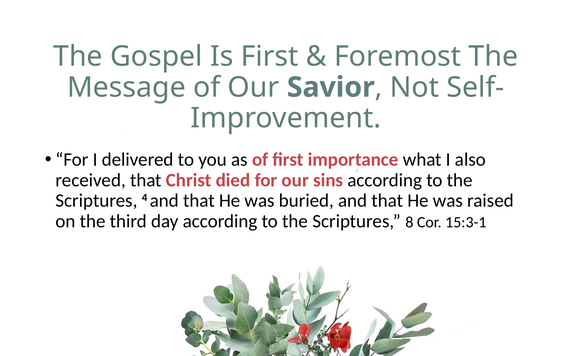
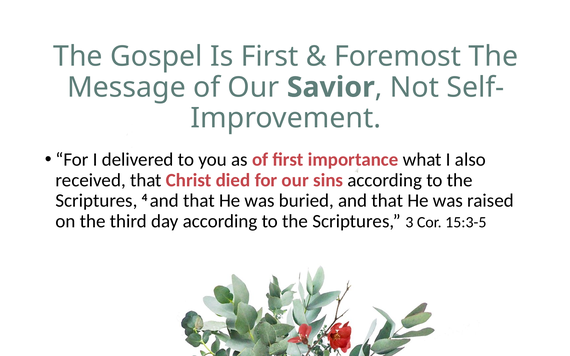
8: 8 -> 3 (409, 222)
15:3-1: 15:3-1 -> 15:3-5 (466, 222)
